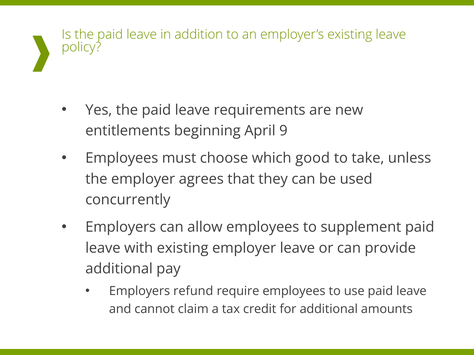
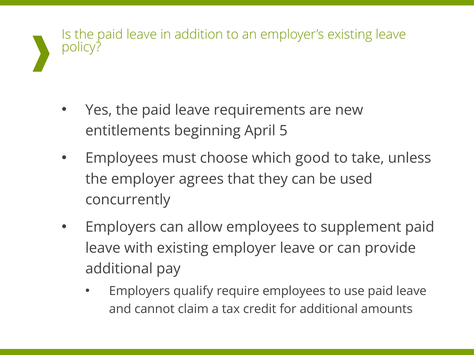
9: 9 -> 5 (283, 131)
refund: refund -> qualify (193, 292)
